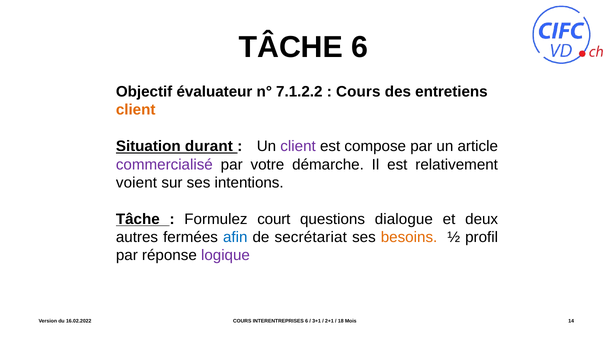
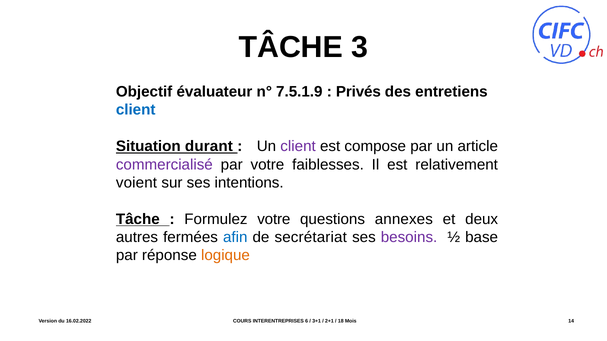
TÂCHE 6: 6 -> 3 (360, 47)
7.1.2.2: 7.1.2.2 -> 7.5.1.9 (299, 92)
Cours: Cours -> Privés (358, 92)
client colour: orange -> blue (136, 110)
démarche: démarche -> faiblesses (328, 165)
Formulez court: court -> votre (274, 219)
dialogue: dialogue -> annexes (404, 219)
besoins colour: orange -> purple (409, 238)
profil: profil -> base (482, 238)
logique colour: purple -> orange (225, 256)
